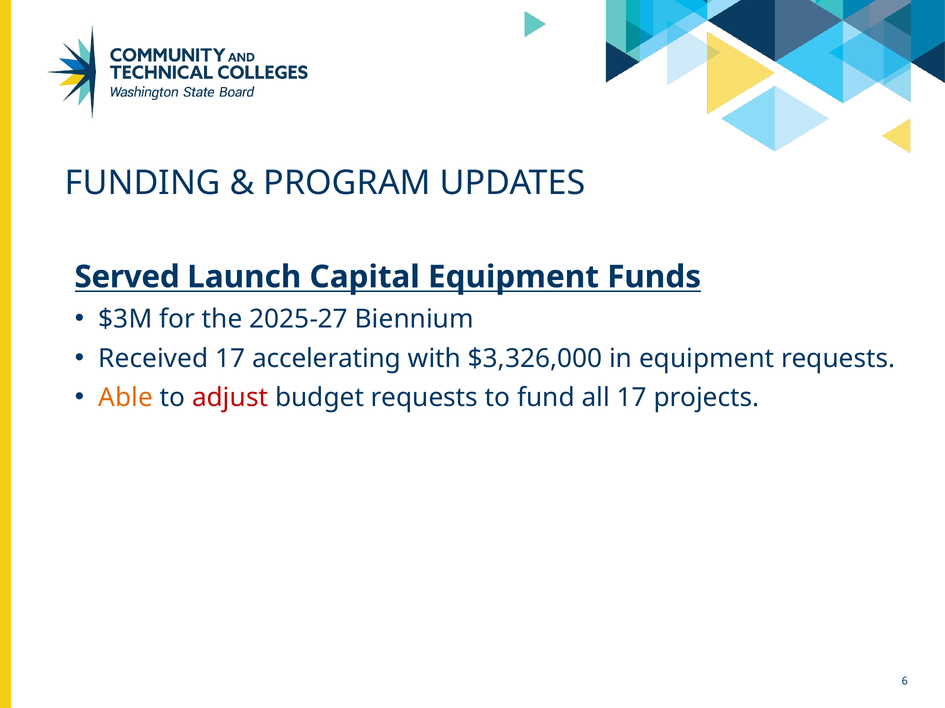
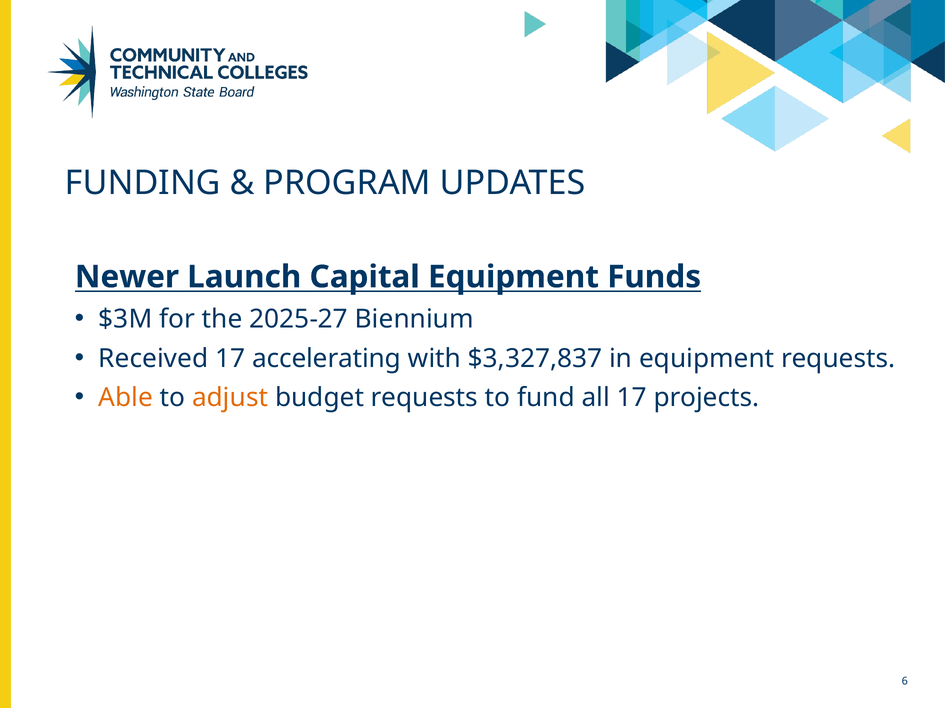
Served: Served -> Newer (127, 277)
$3,326,000: $3,326,000 -> $3,327,837 (535, 359)
adjust colour: red -> orange (230, 398)
